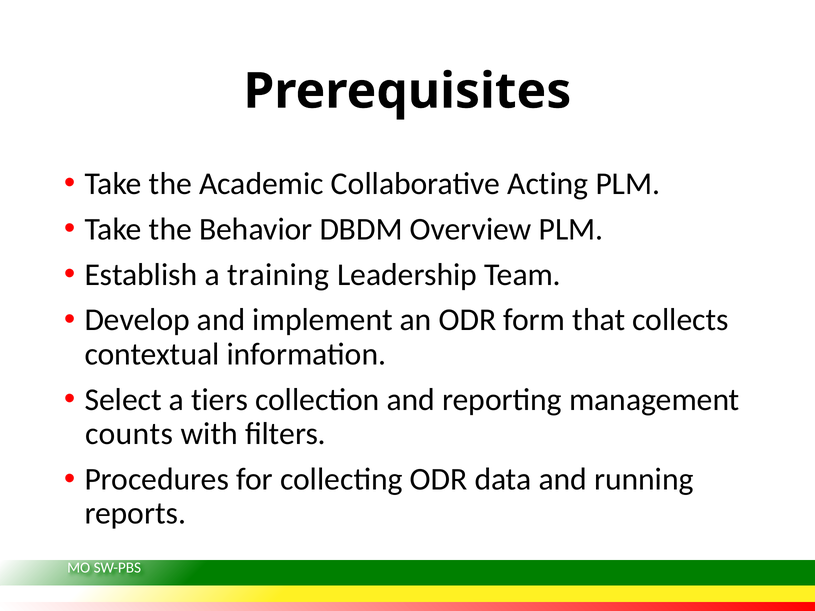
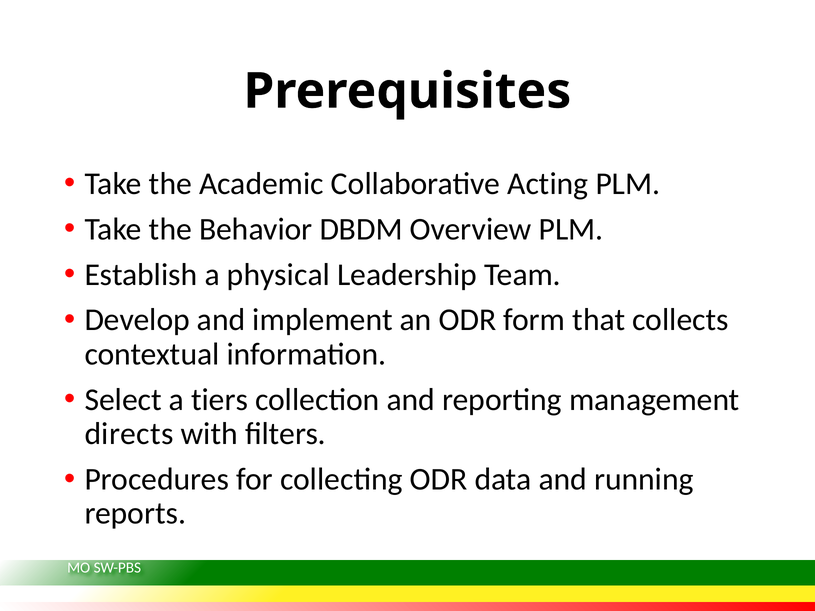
training: training -> physical (278, 275)
counts: counts -> directs (129, 434)
